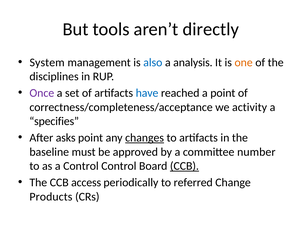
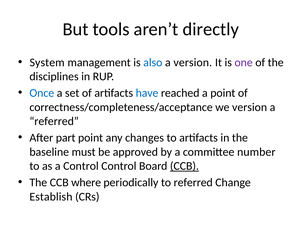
a analysis: analysis -> version (193, 62)
one colour: orange -> purple (244, 62)
Once colour: purple -> blue (42, 93)
we activity: activity -> version (250, 107)
specifies: specifies -> referred (54, 121)
asks: asks -> part (66, 137)
changes underline: present -> none (145, 137)
access: access -> where (86, 182)
Products: Products -> Establish (51, 196)
